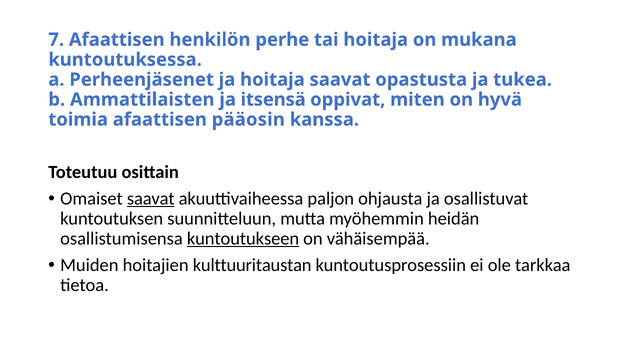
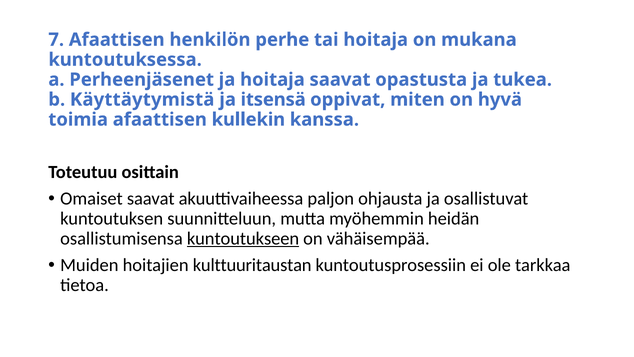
Ammattilaisten: Ammattilaisten -> Käyttäytymistä (142, 99)
pääosin: pääosin -> kullekin (248, 119)
saavat underline: present -> none (151, 198)
